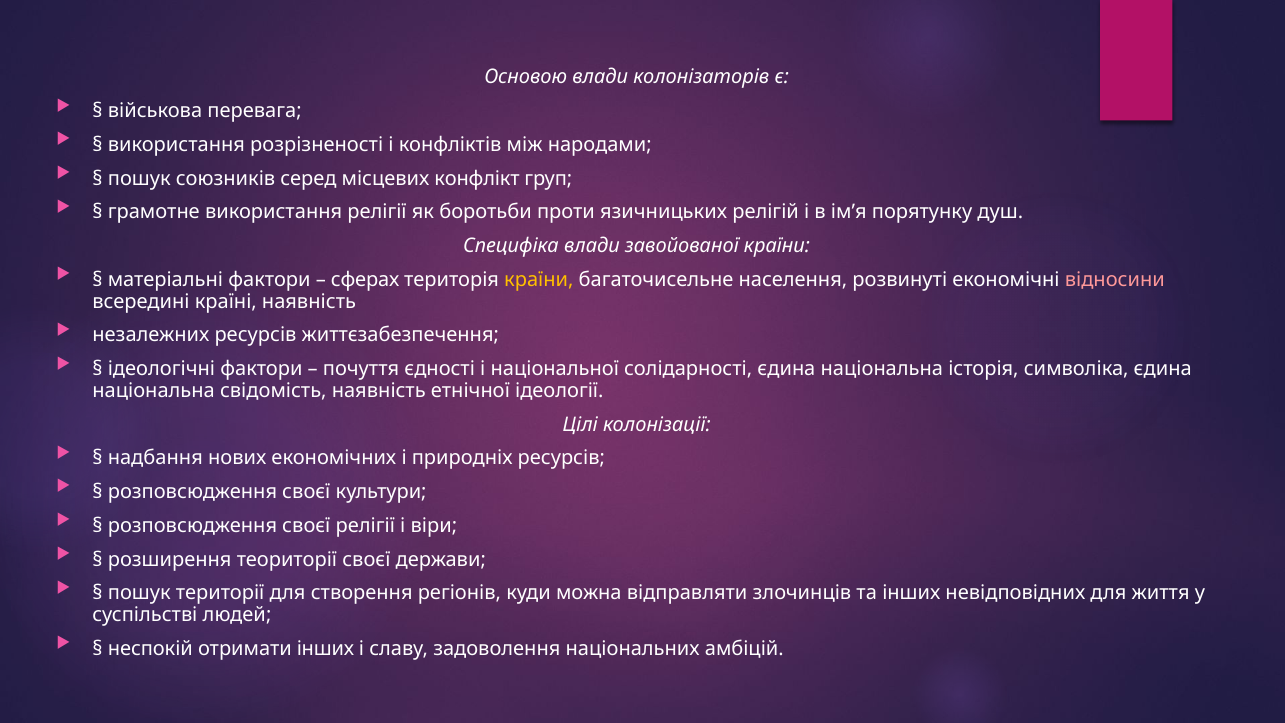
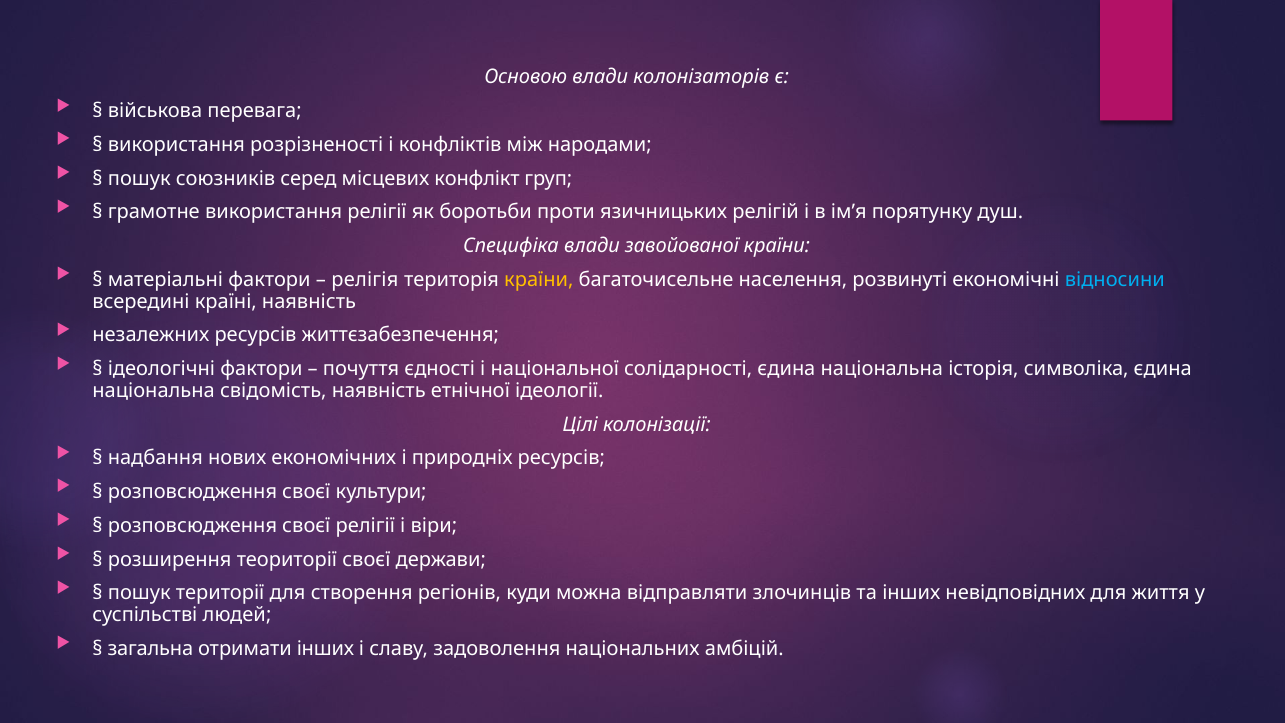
сферах: сферах -> релігія (365, 280)
відносини colour: pink -> light blue (1115, 280)
неспокій: неспокій -> загальна (150, 648)
